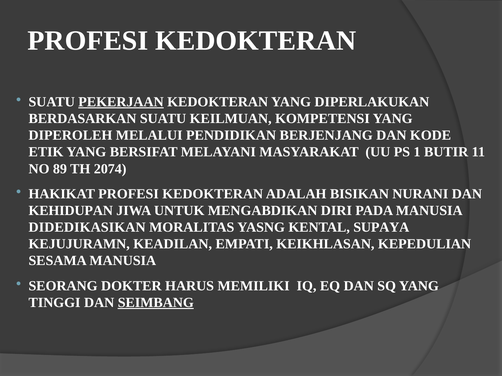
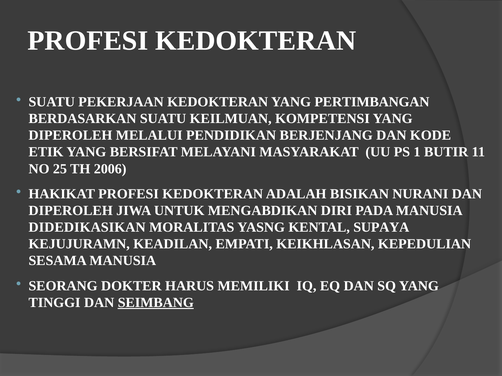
PEKERJAAN underline: present -> none (121, 102)
DIPERLAKUKAN: DIPERLAKUKAN -> PERTIMBANGAN (372, 102)
89: 89 -> 25 (60, 169)
2074: 2074 -> 2006 (110, 169)
KEHIDUPAN: KEHIDUPAN -> DIPEROLEH (71, 211)
